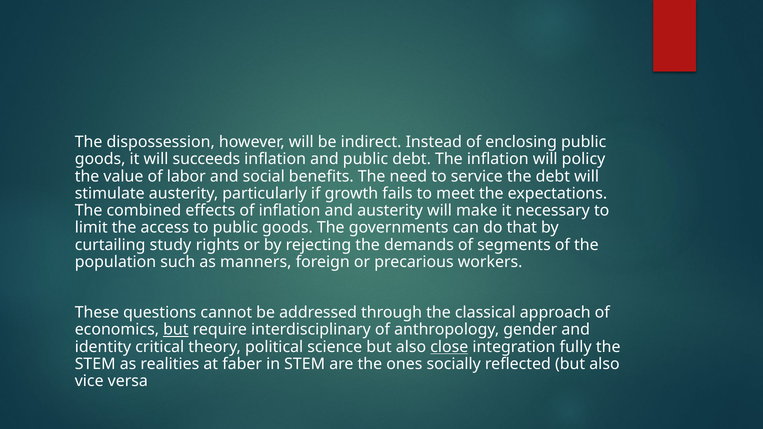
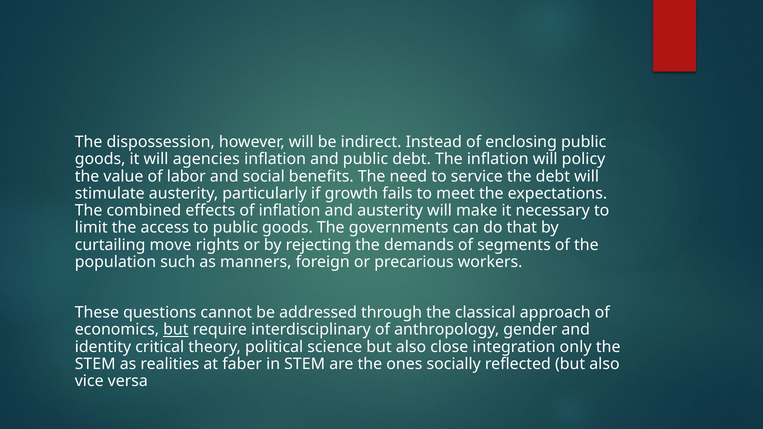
succeeds: succeeds -> agencies (206, 159)
study: study -> move (171, 245)
close underline: present -> none (449, 347)
fully: fully -> only (576, 347)
